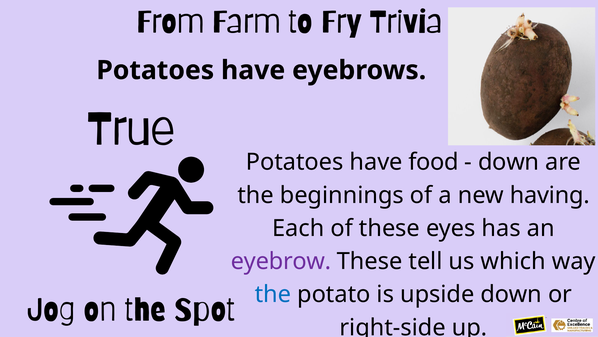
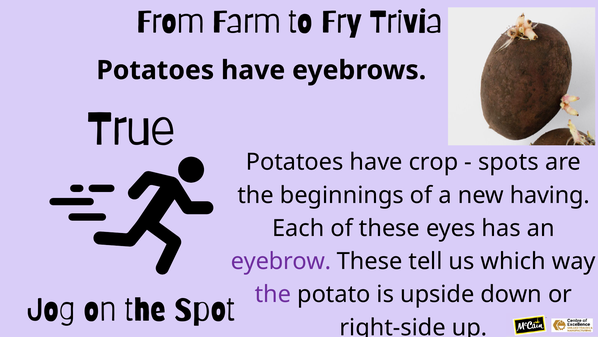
food: food -> crop (434, 162)
down: down -> spots (508, 162)
the colour: blue -> purple (273, 294)
